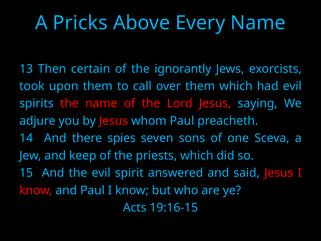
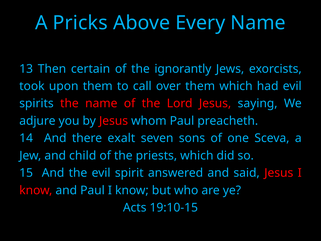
spies: spies -> exalt (121, 138)
keep: keep -> child (83, 155)
19:16-15: 19:16-15 -> 19:10-15 (174, 207)
